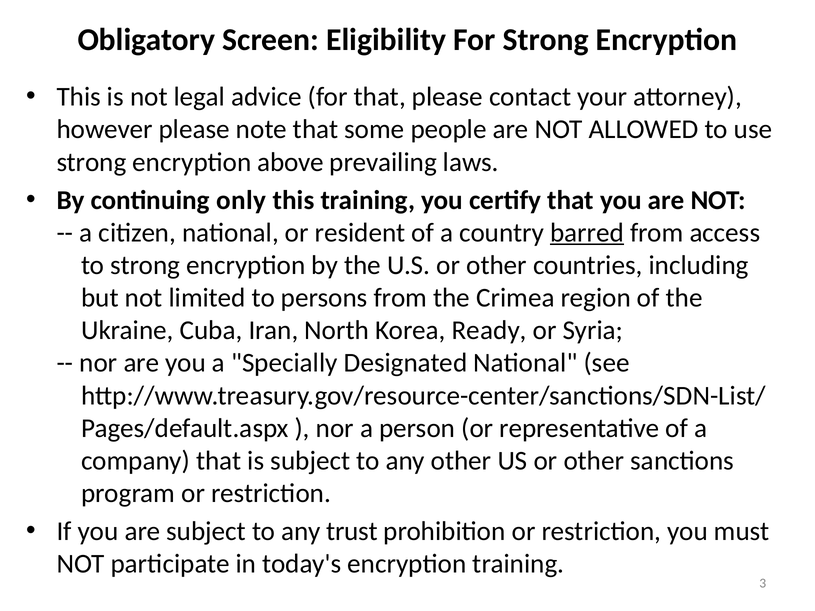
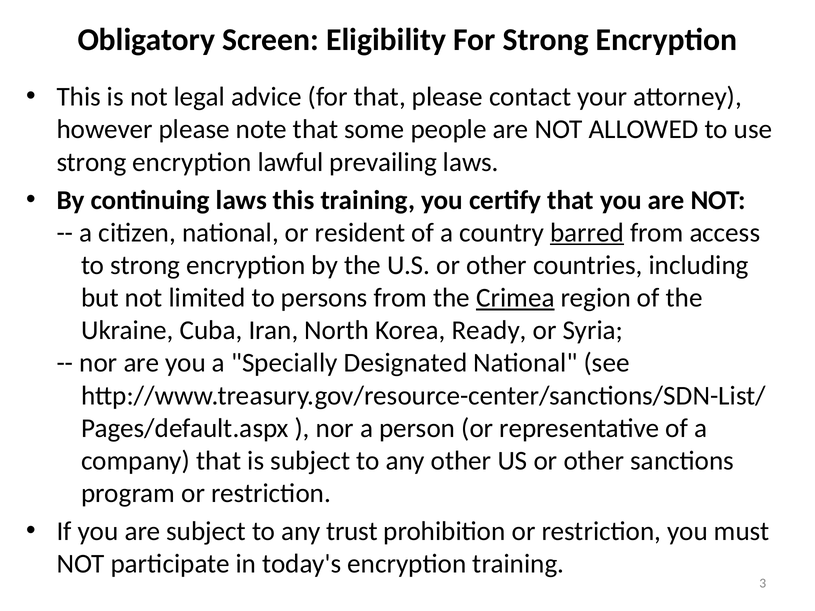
above: above -> lawful (291, 162)
continuing only: only -> laws (241, 200)
Crimea underline: none -> present (515, 298)
